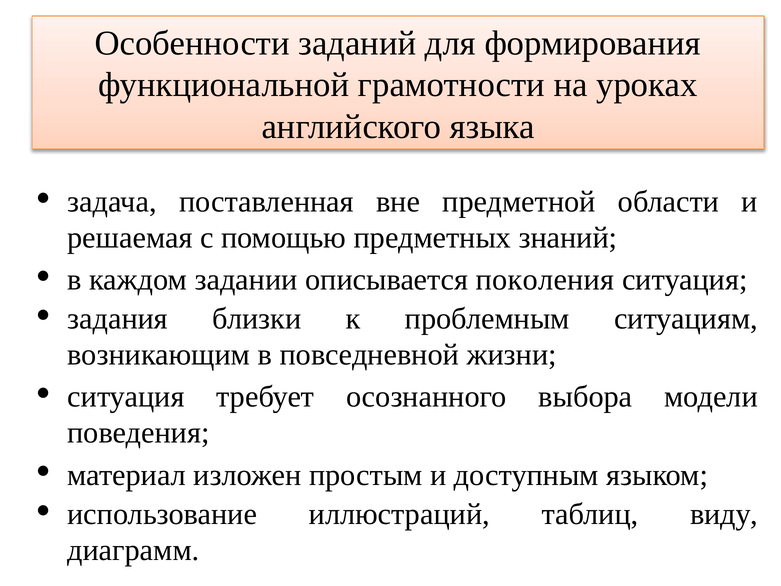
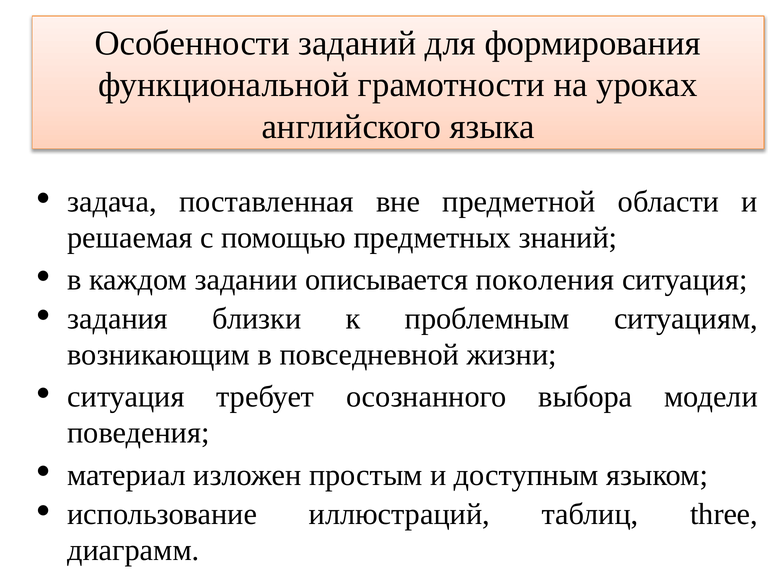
виду: виду -> three (724, 514)
